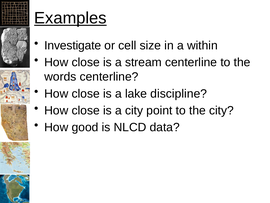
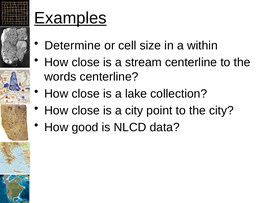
Investigate: Investigate -> Determine (73, 45)
discipline: discipline -> collection (179, 93)
